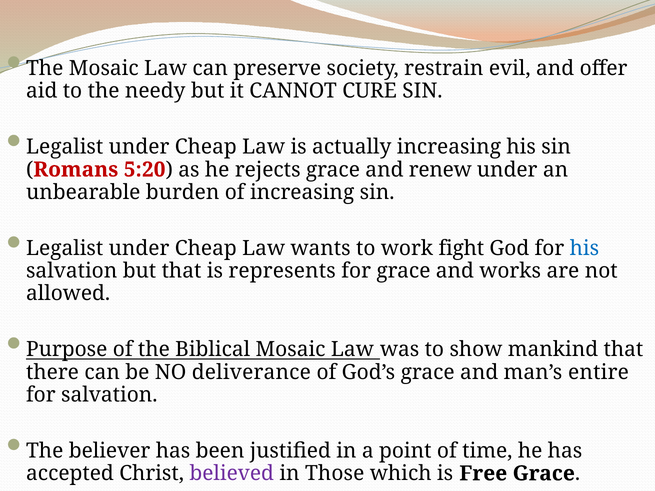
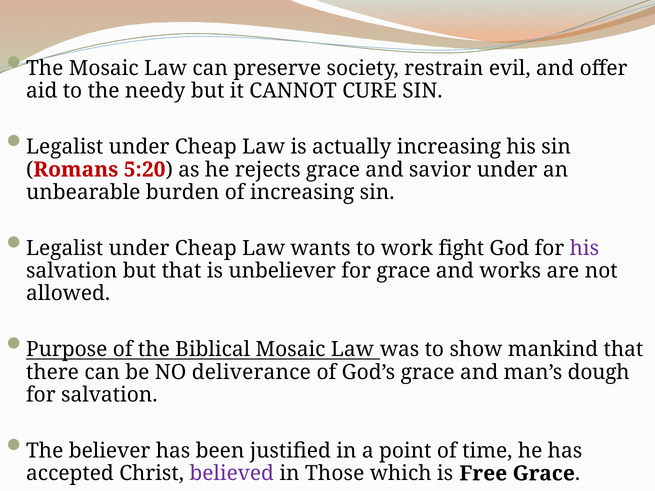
renew: renew -> savior (440, 170)
his colour: blue -> purple (584, 248)
represents: represents -> unbeliever (282, 271)
entire: entire -> dough (599, 372)
